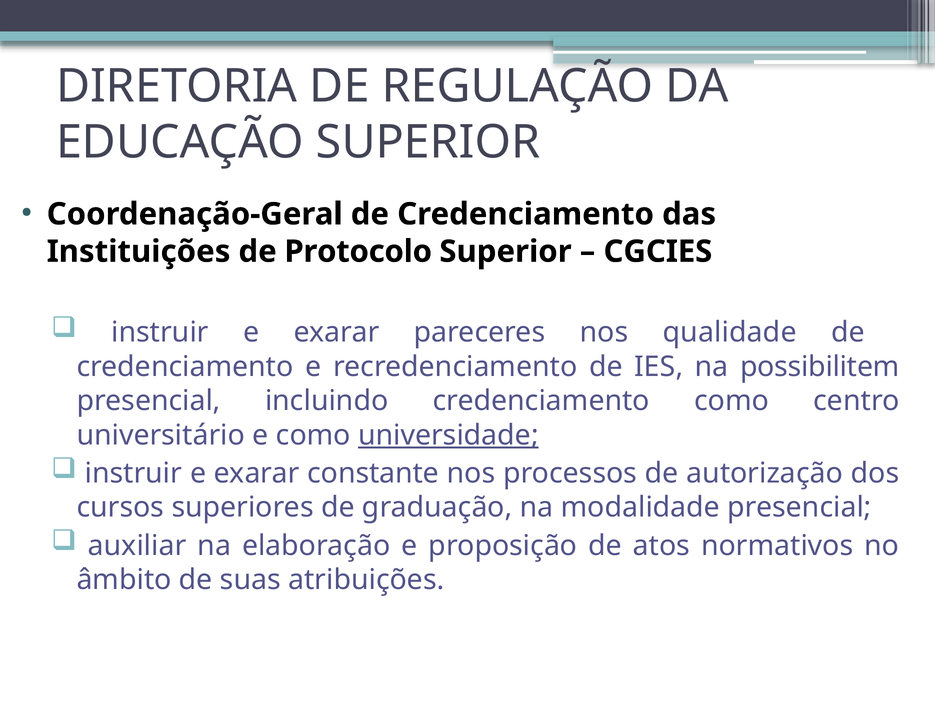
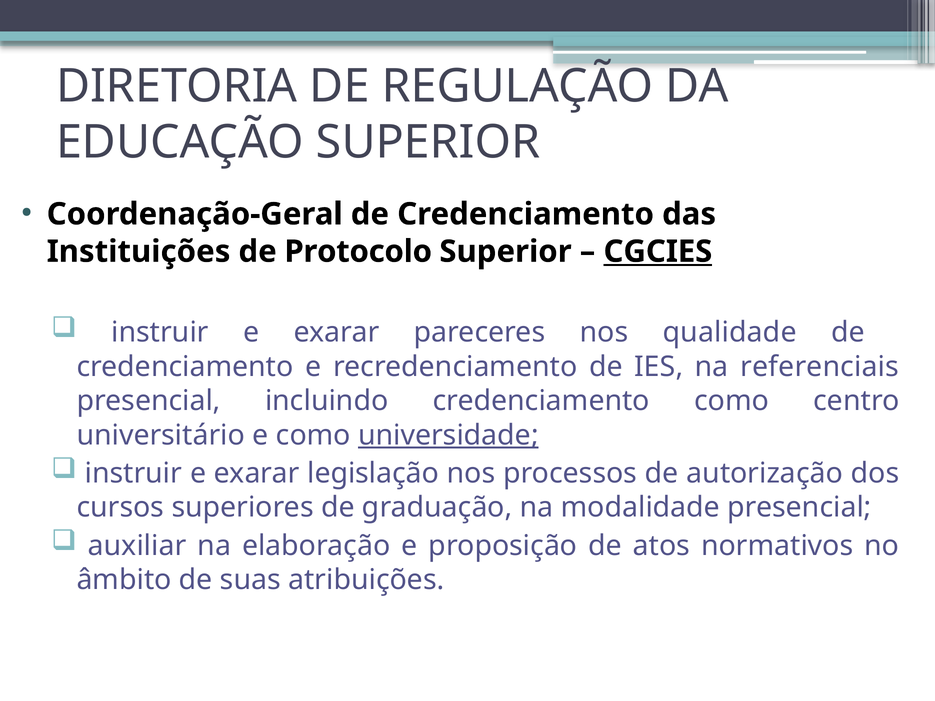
CGCIES underline: none -> present (658, 252)
possibilitem: possibilitem -> referenciais (820, 367)
constante: constante -> legislação (373, 473)
